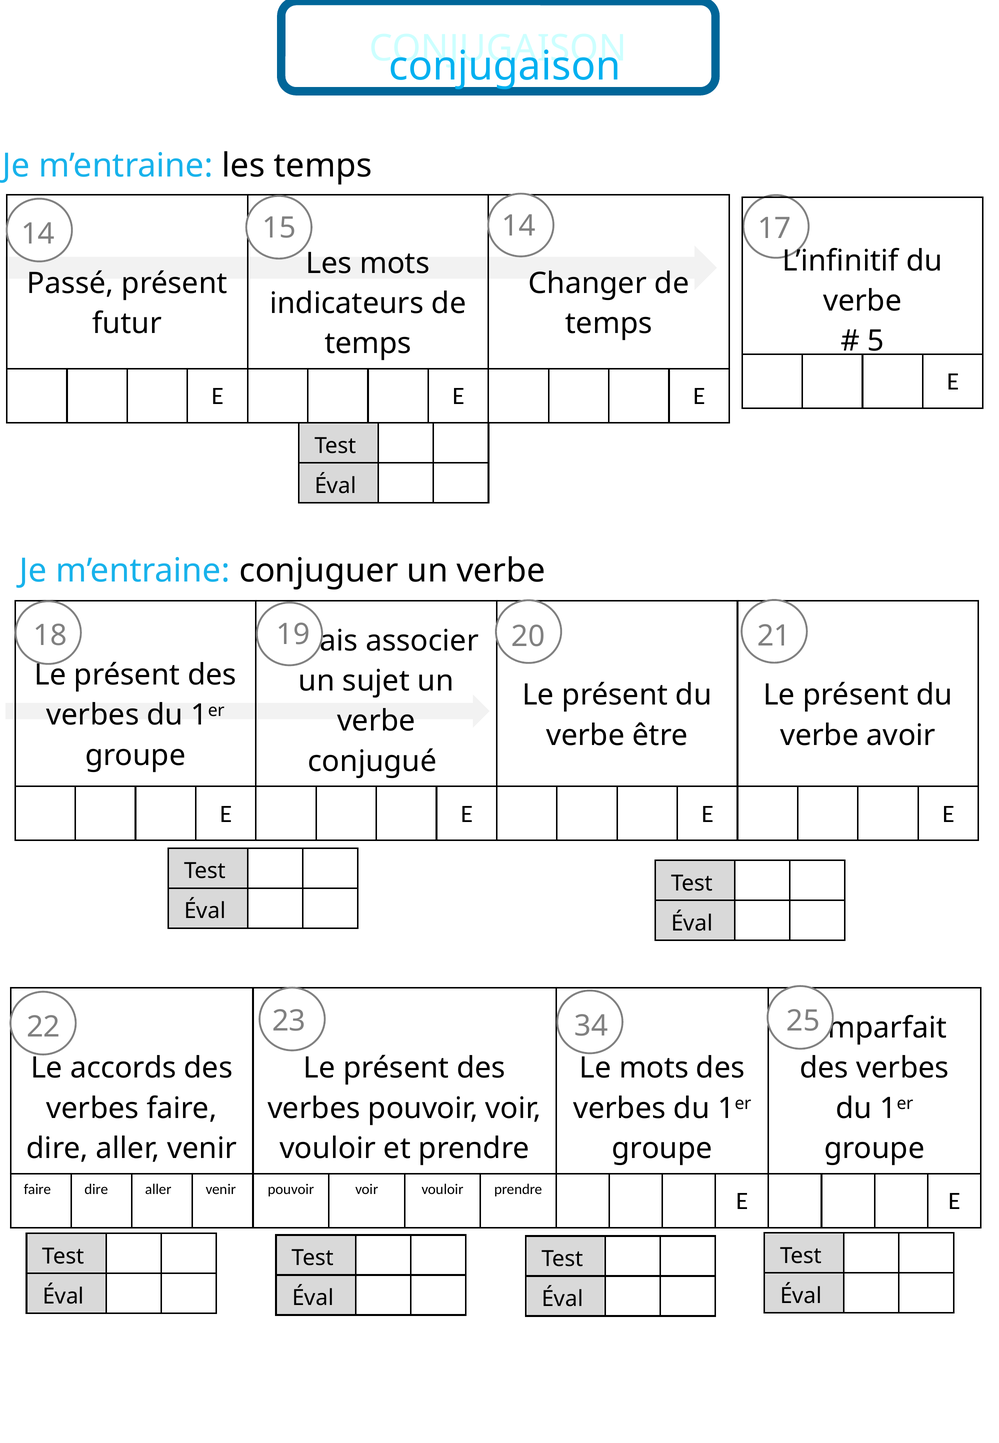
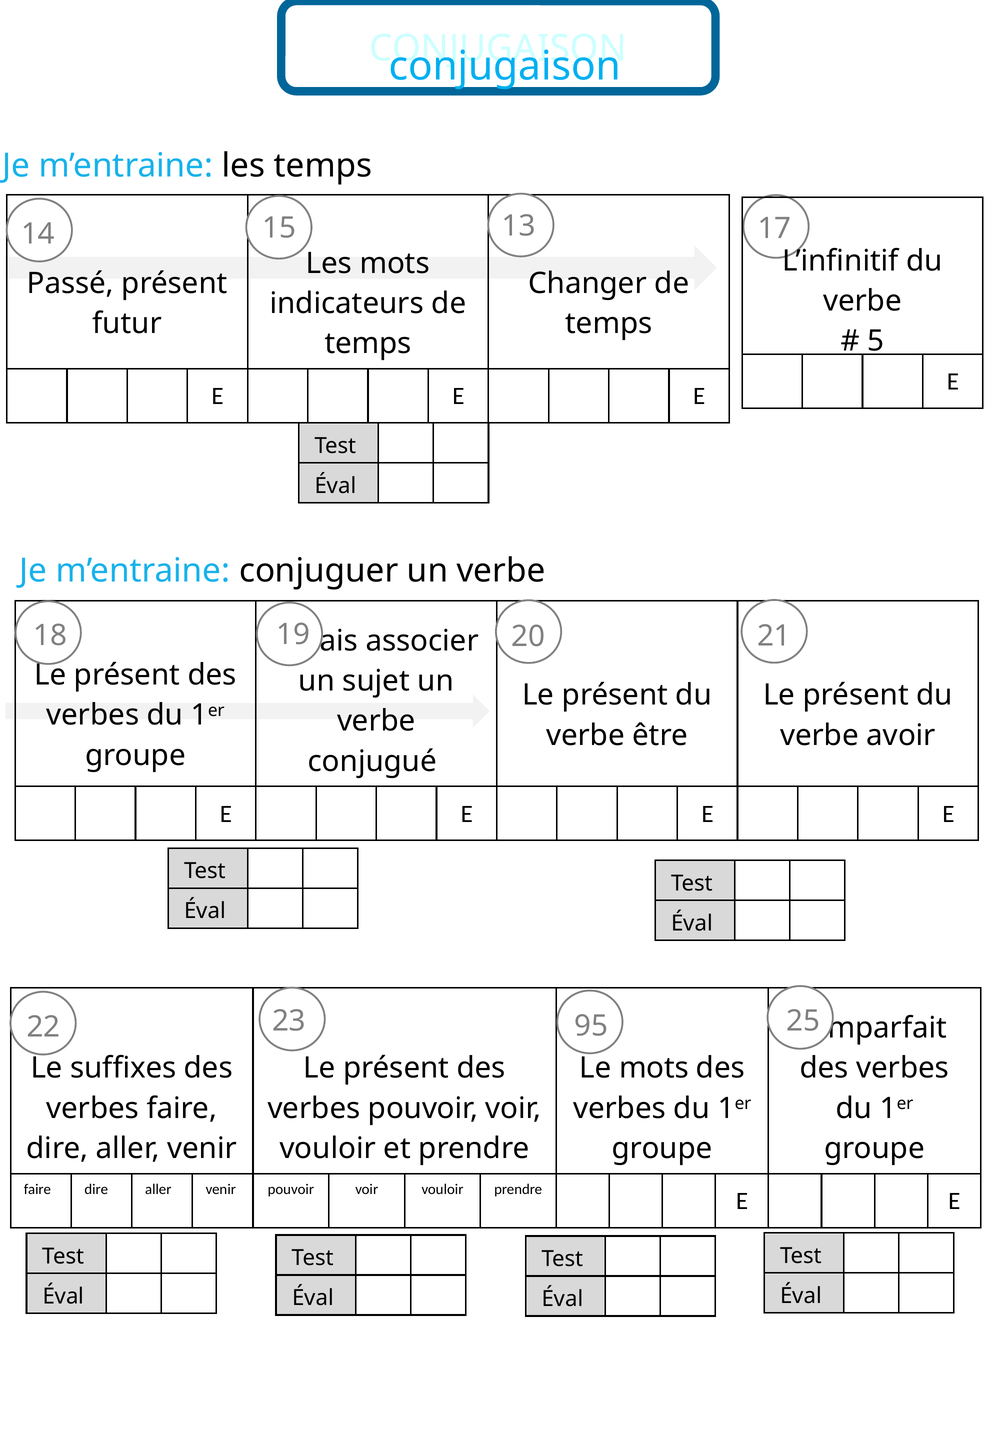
14 14: 14 -> 13 (519, 226)
34: 34 -> 95 (591, 1026)
accords: accords -> suffixes (123, 1068)
